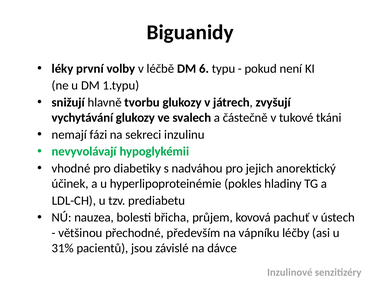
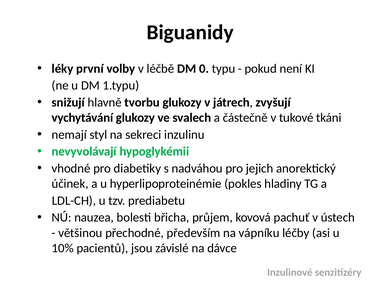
6: 6 -> 0 (204, 69)
fázi: fázi -> styl (98, 135)
31%: 31% -> 10% (63, 248)
